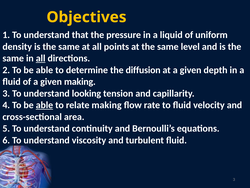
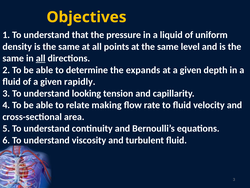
diffusion: diffusion -> expands (143, 70)
given making: making -> rapidly (80, 82)
able underline: present -> none (44, 105)
